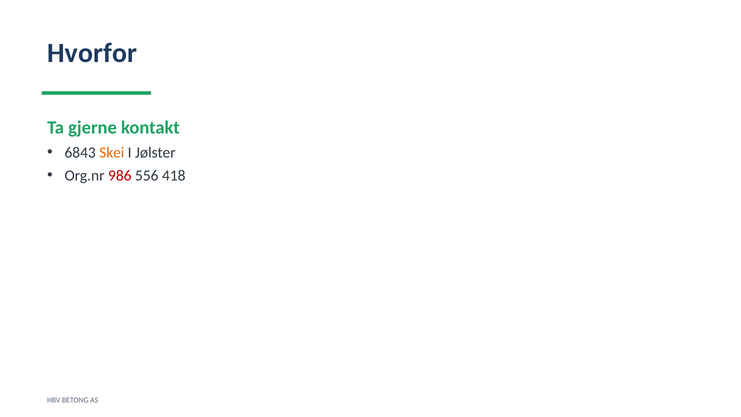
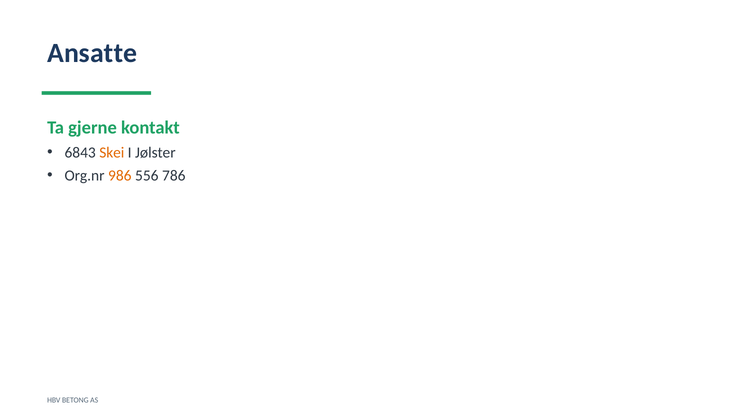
Hvorfor: Hvorfor -> Ansatte (92, 53)
986 colour: red -> orange (120, 176)
418: 418 -> 786 (174, 176)
